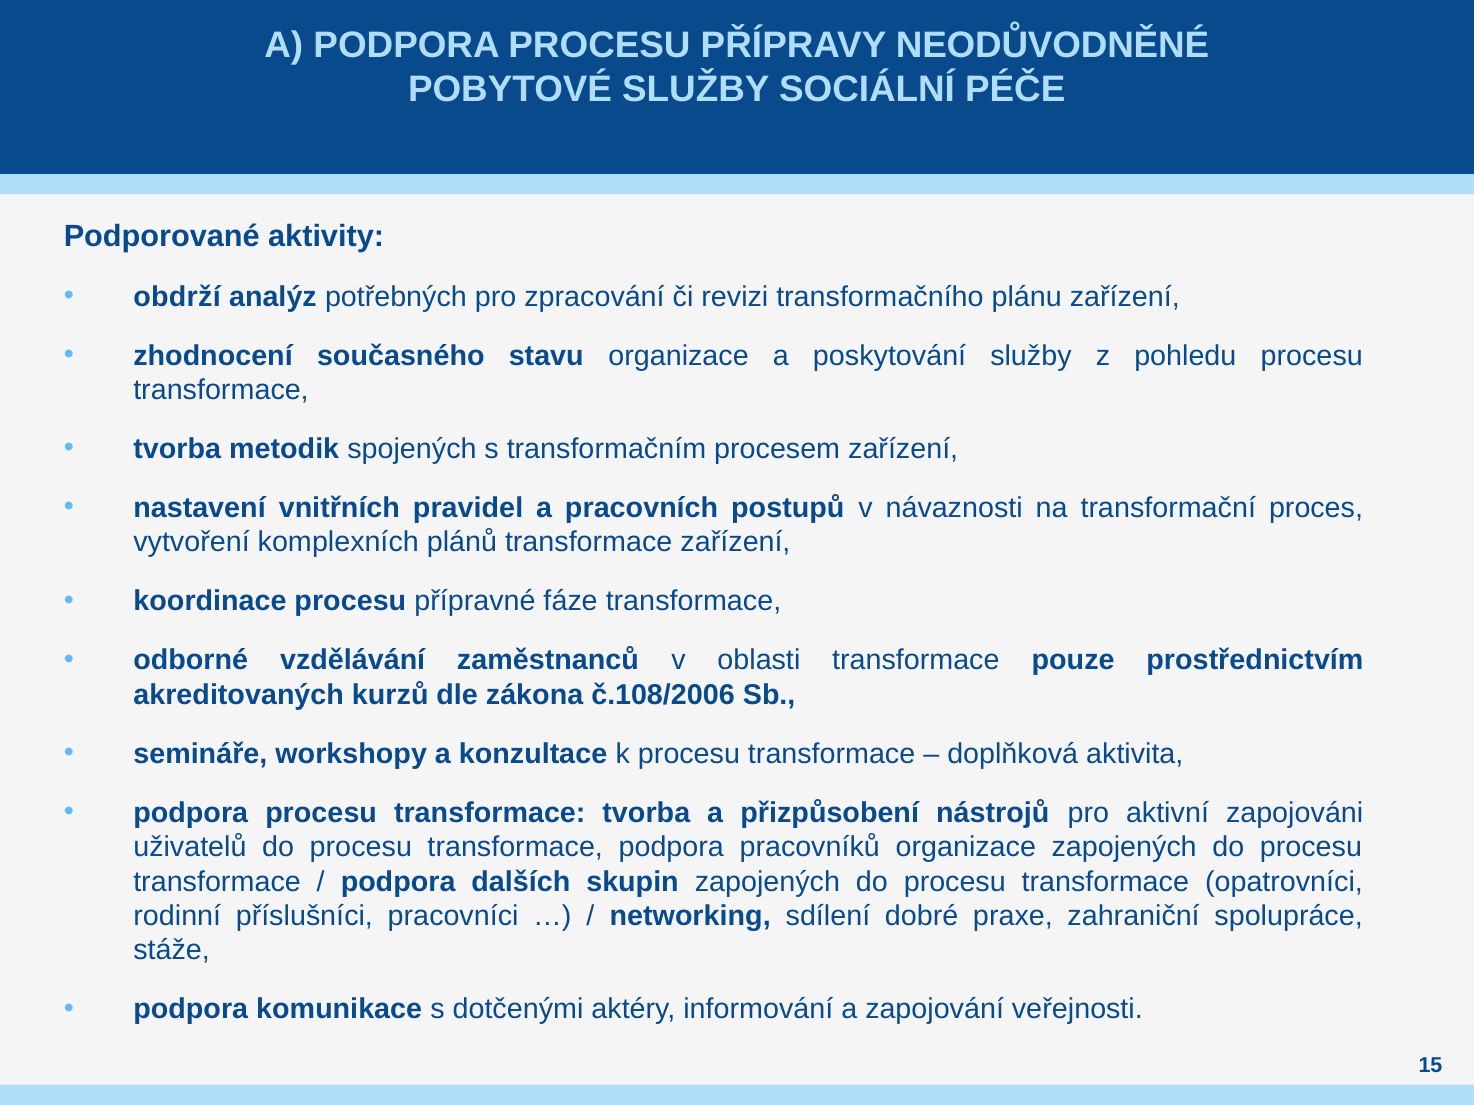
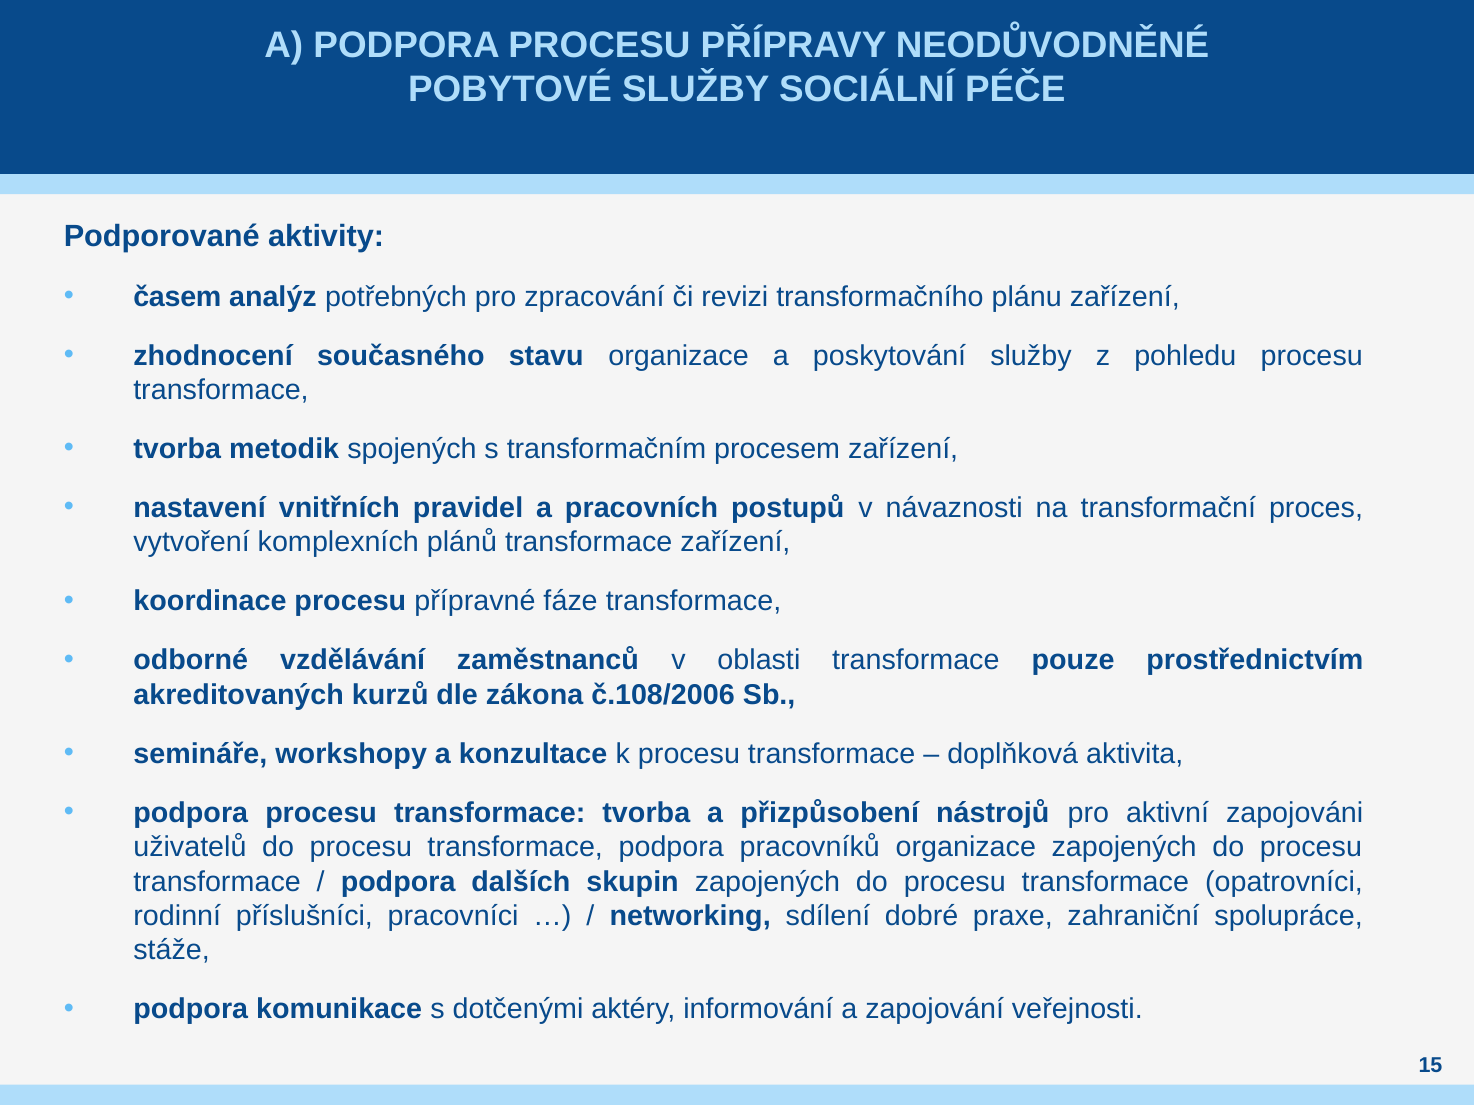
obdrží: obdrží -> časem (177, 297)
